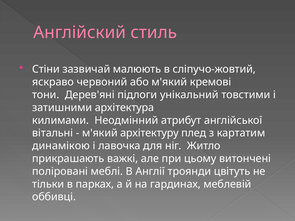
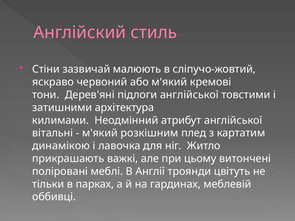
підлоги унікальний: унікальний -> англійської (189, 95)
архітектуру: архітектуру -> розкішним (149, 133)
